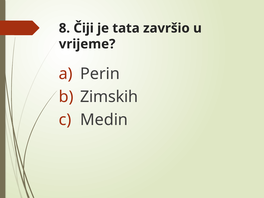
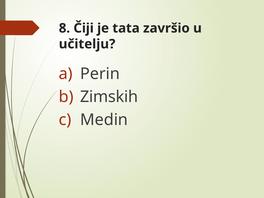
vrijeme: vrijeme -> učitelju (87, 44)
